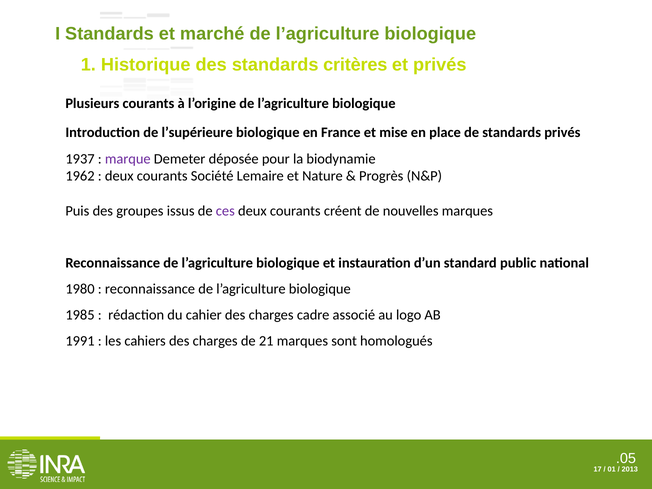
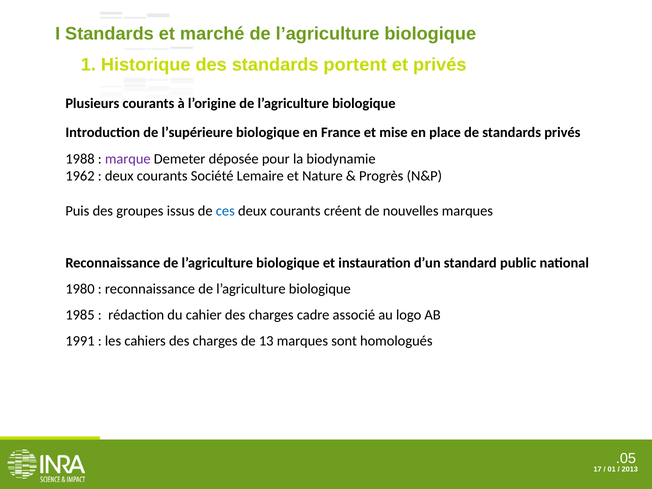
critères: critères -> portent (355, 65)
1937: 1937 -> 1988 (80, 159)
ces colour: purple -> blue (225, 211)
21: 21 -> 13 (266, 341)
